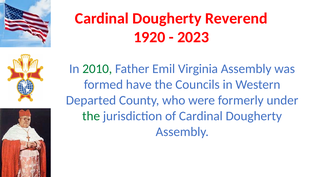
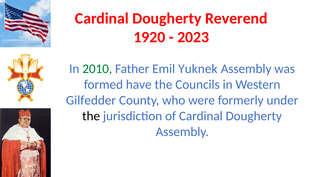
Virginia: Virginia -> Yuknek (198, 69)
Departed: Departed -> Gilfedder (91, 100)
the colour: green -> black (91, 116)
